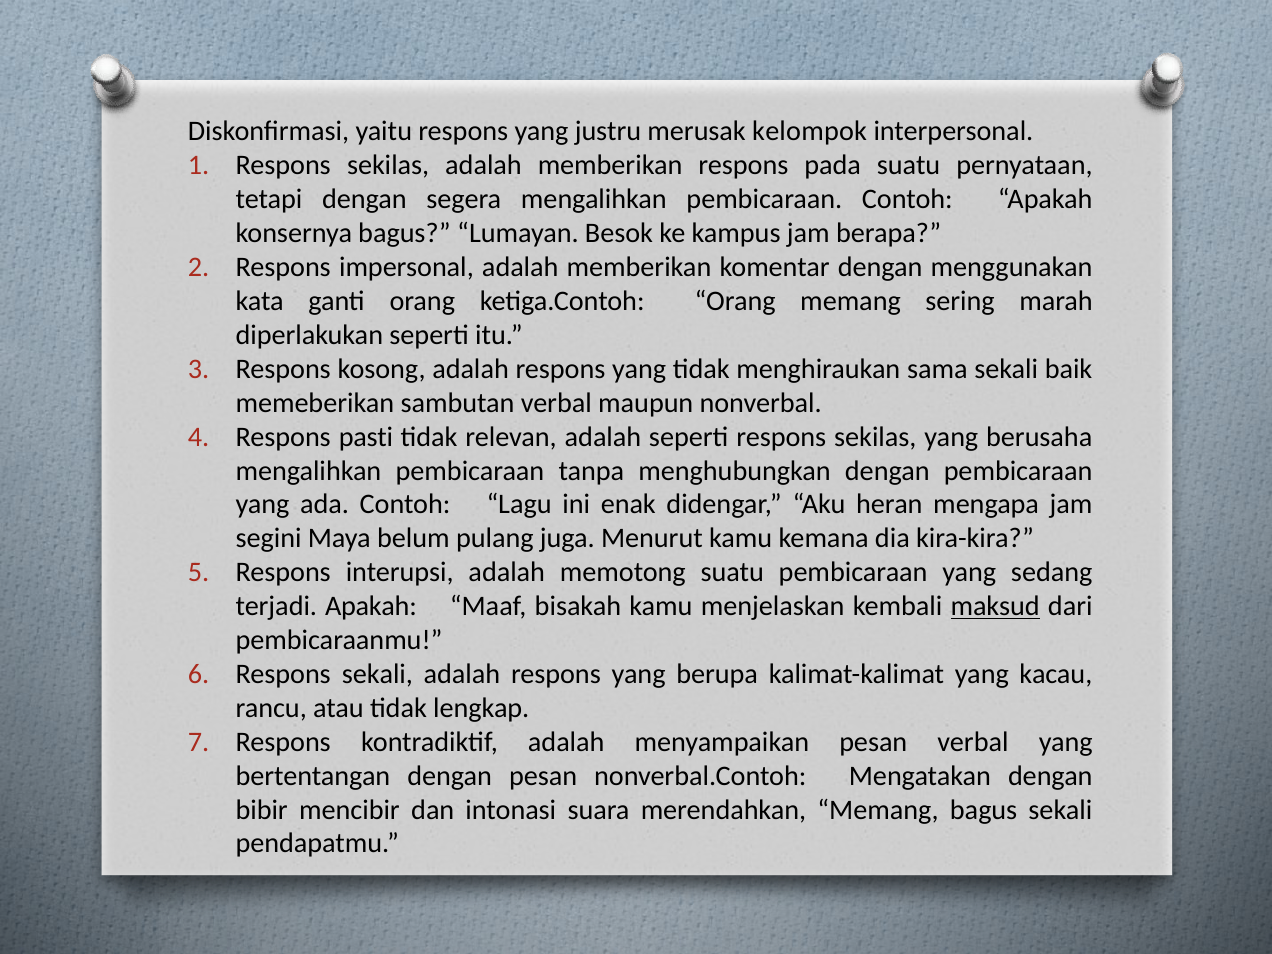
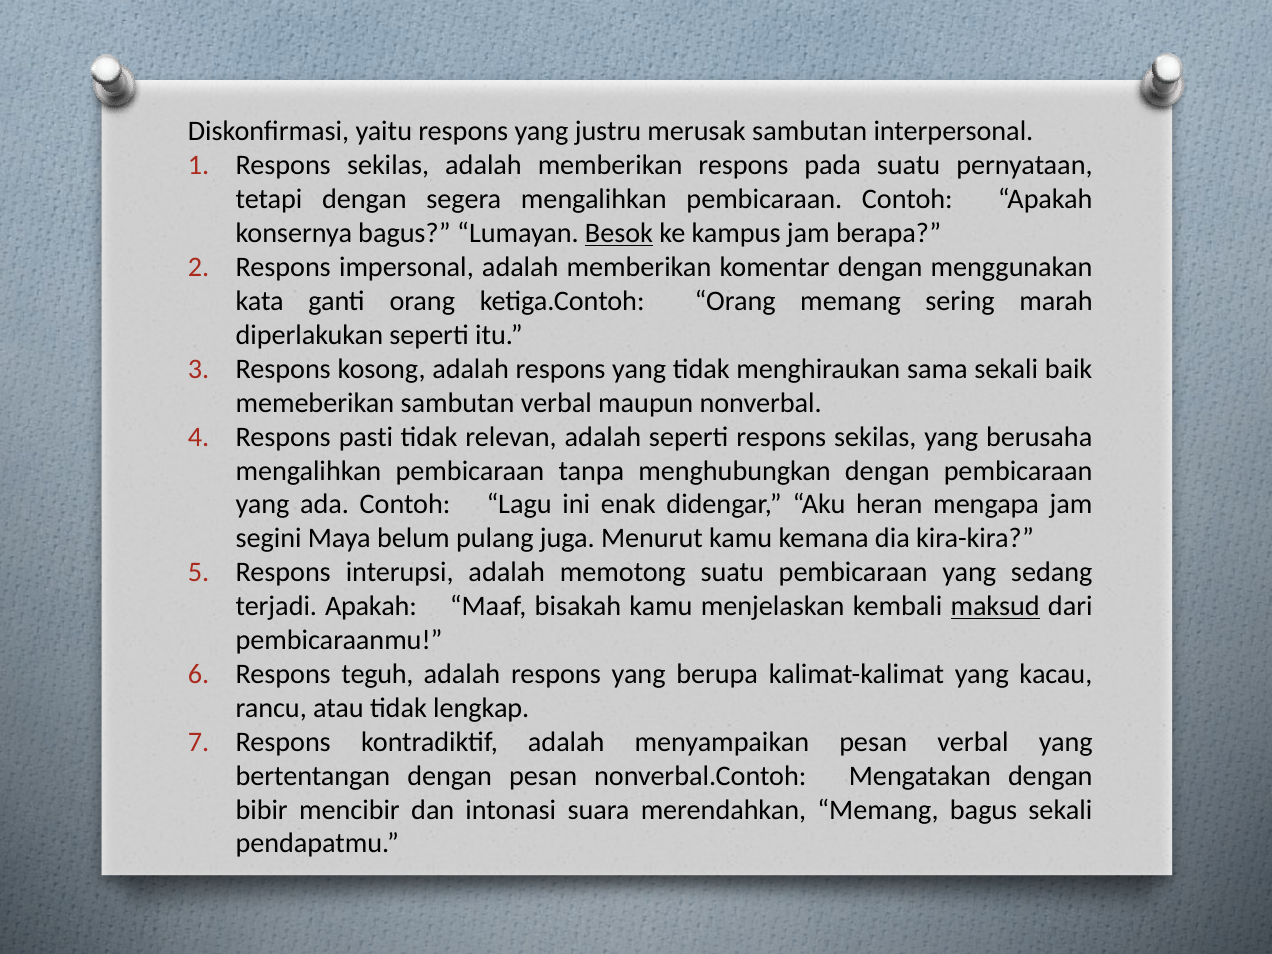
merusak kelompok: kelompok -> sambutan (810, 132)
Besok underline: none -> present (619, 233)
Respons sekali: sekali -> teguh (377, 674)
